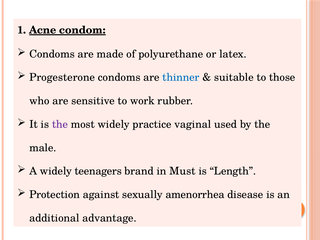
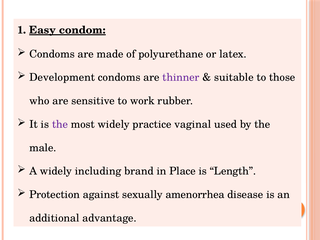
Acne: Acne -> Easy (43, 30)
Progesterone: Progesterone -> Development (62, 77)
thinner colour: blue -> purple (181, 77)
teenagers: teenagers -> including (98, 171)
Must: Must -> Place (183, 171)
